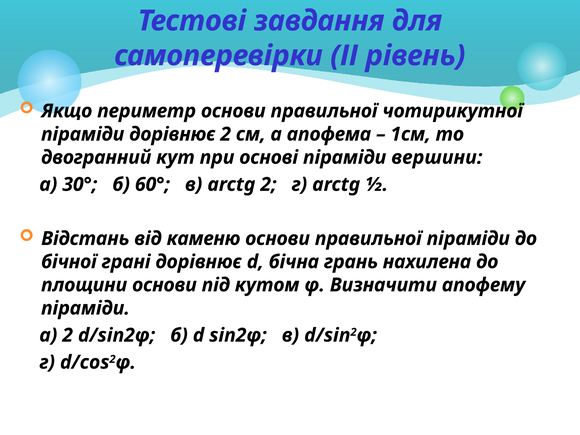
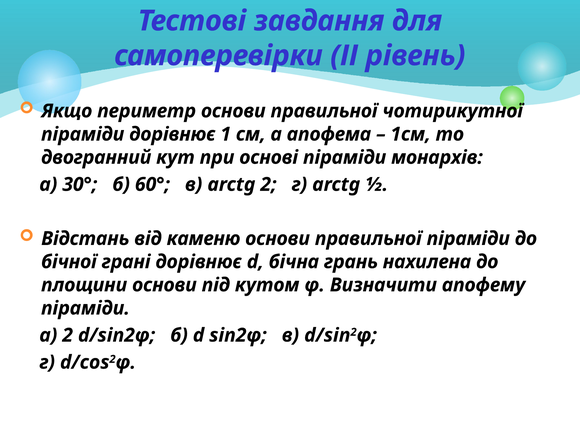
дорівнює 2: 2 -> 1 (226, 134)
вершини: вершини -> монархів (437, 157)
